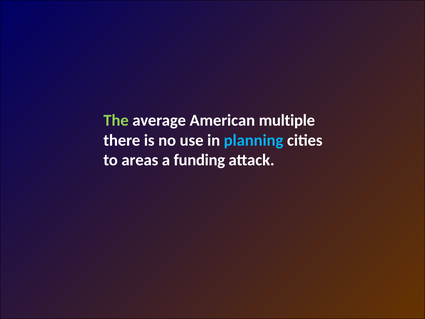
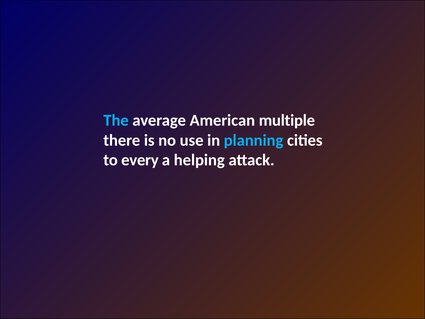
The colour: light green -> light blue (116, 120)
areas: areas -> every (140, 160)
funding: funding -> helping (199, 160)
